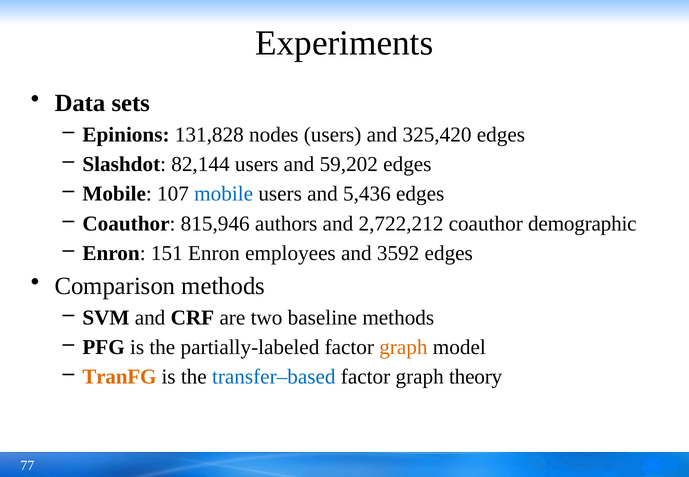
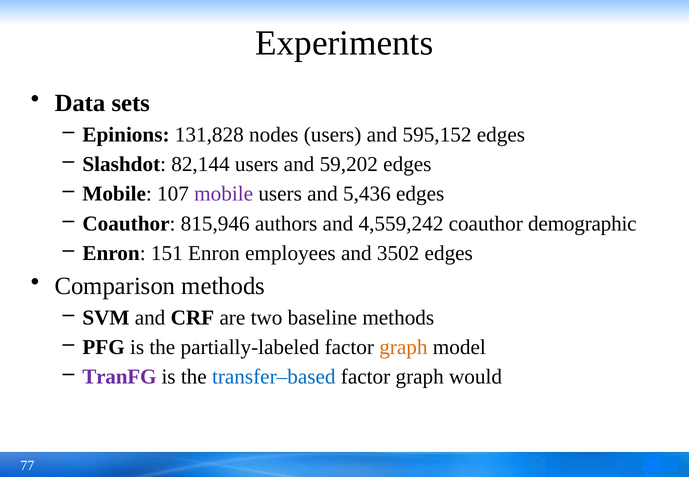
325,420: 325,420 -> 595,152 (437, 135)
mobile colour: blue -> purple (224, 194)
2,722,212: 2,722,212 -> 4,559,242 (401, 224)
3592: 3592 -> 3502 (398, 253)
TranFG colour: orange -> purple (119, 377)
theory: theory -> would (476, 377)
